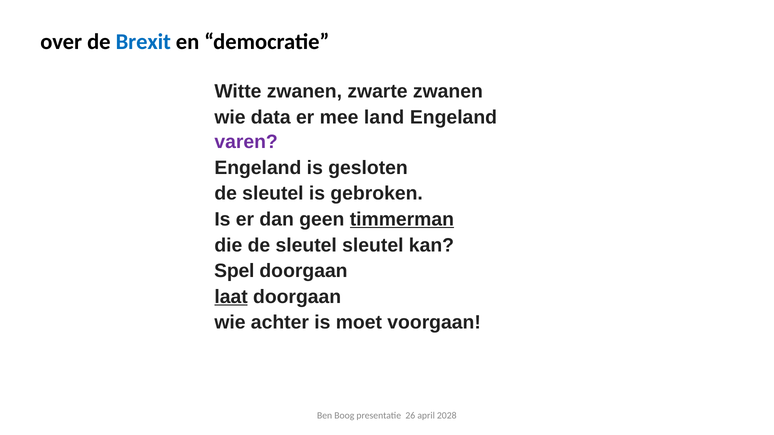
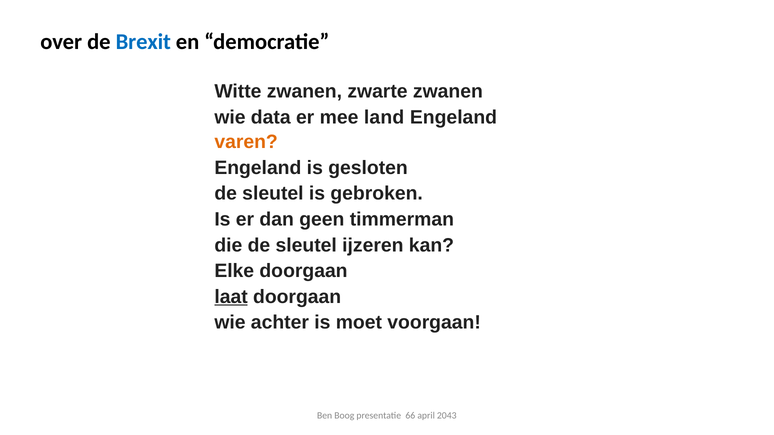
varen colour: purple -> orange (246, 142)
timmerman underline: present -> none (402, 220)
sleutel sleutel: sleutel -> ijzeren (373, 245)
Spel: Spel -> Elke (234, 271)
26: 26 -> 66 (410, 416)
2028: 2028 -> 2043 (447, 416)
